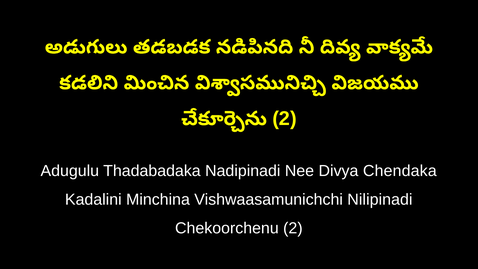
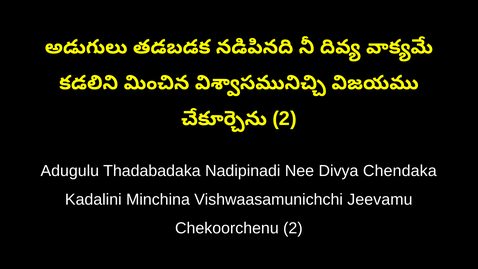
Nilipinadi: Nilipinadi -> Jeevamu (380, 199)
